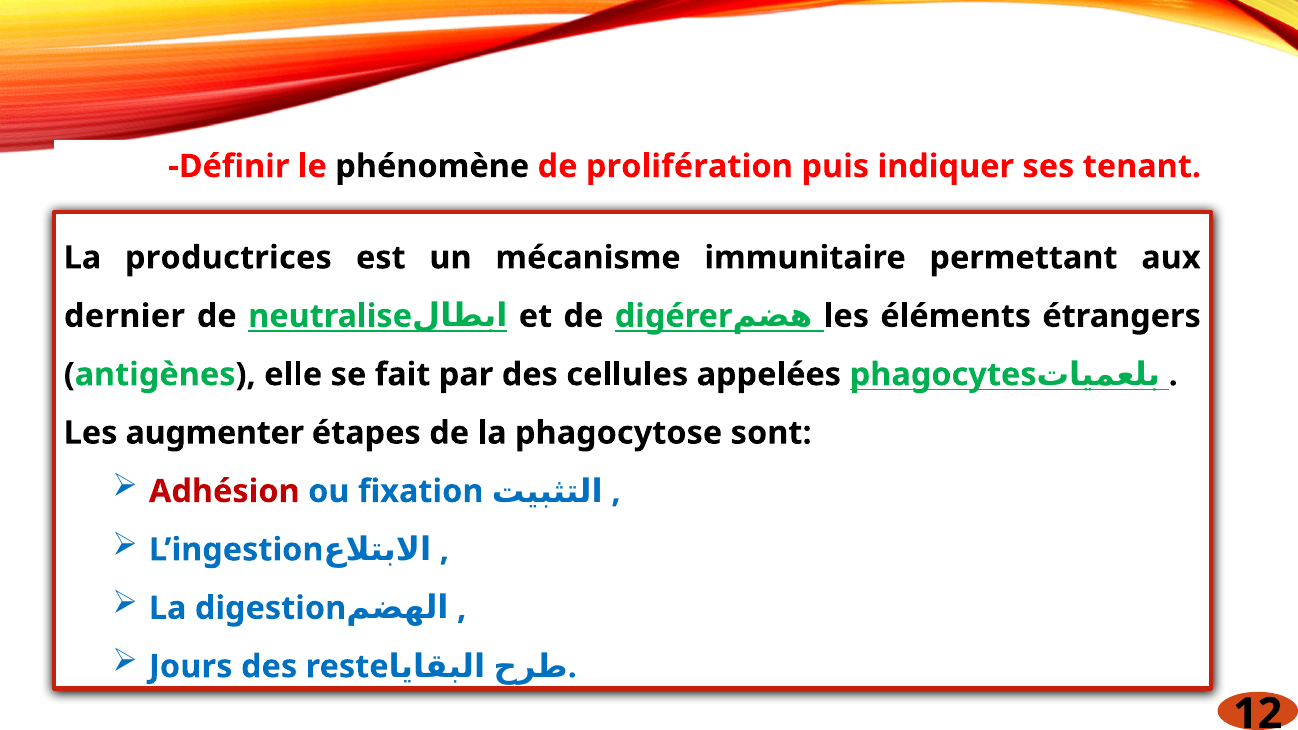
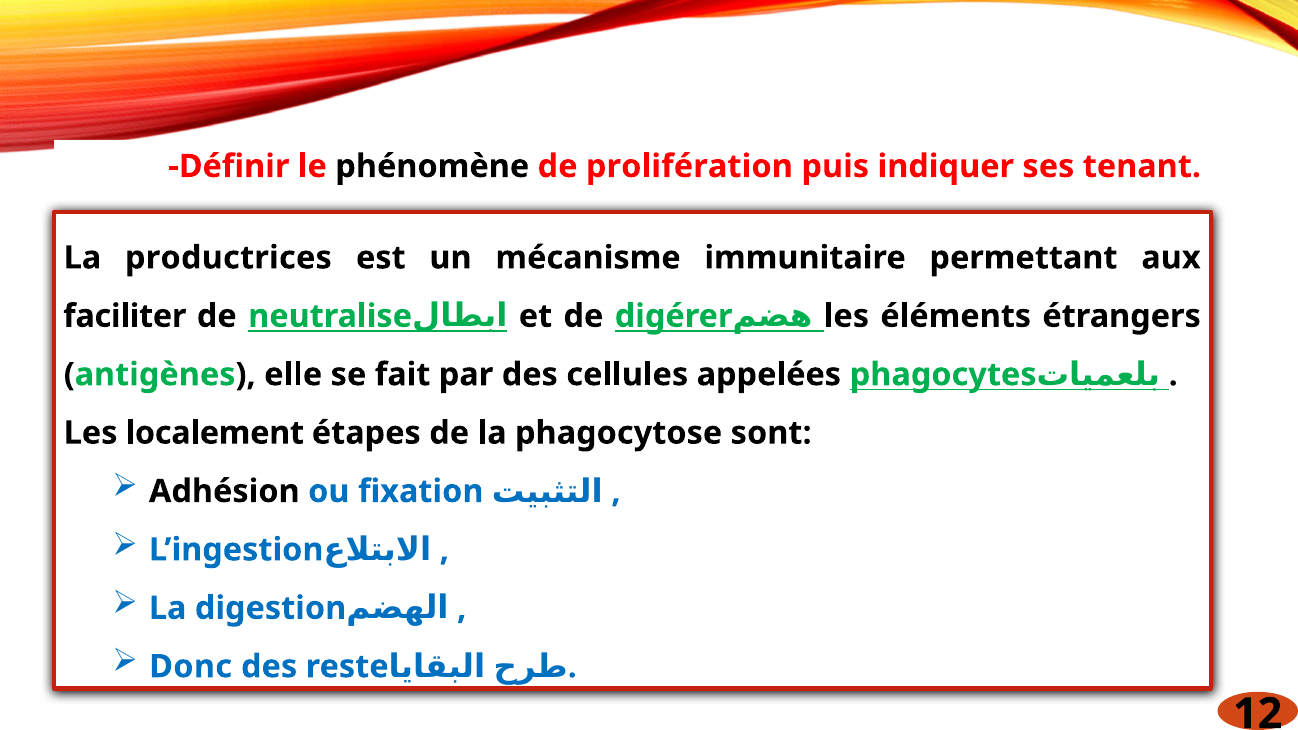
dernier: dernier -> faciliter (125, 316)
augmenter: augmenter -> localement (215, 433)
Adhésion colour: red -> black (224, 491)
Jours: Jours -> Donc (191, 667)
